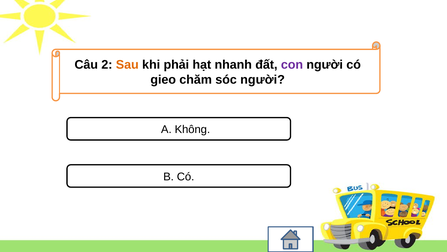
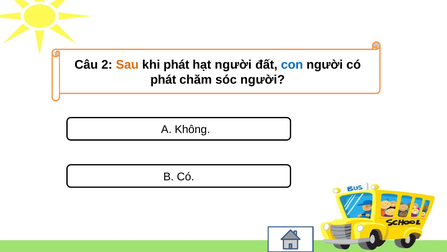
khi phải: phải -> phát (176, 65)
hạt nhanh: nhanh -> người (233, 65)
con colour: purple -> blue (292, 65)
gieo: gieo -> phát (163, 80)
